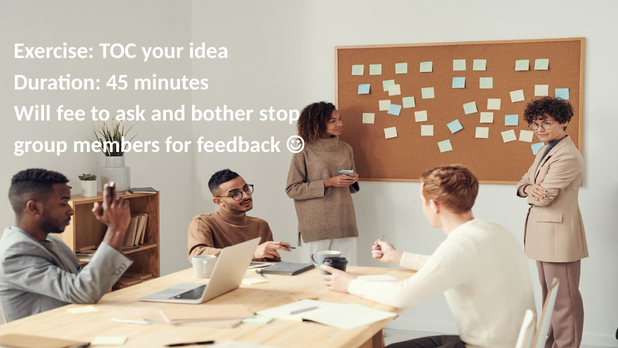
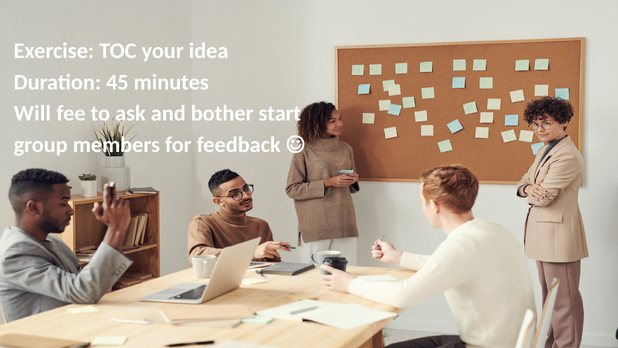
stop: stop -> start (280, 113)
